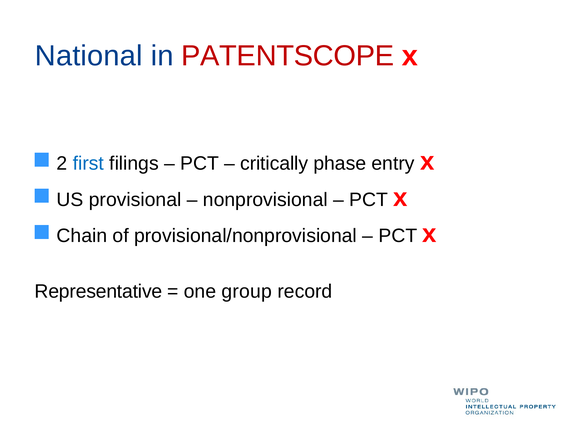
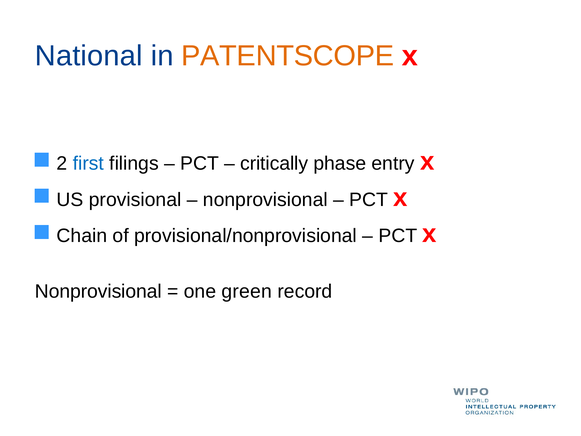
PATENTSCOPE colour: red -> orange (288, 56)
Representative: Representative -> Nonprovisional (98, 291)
group: group -> green (247, 291)
